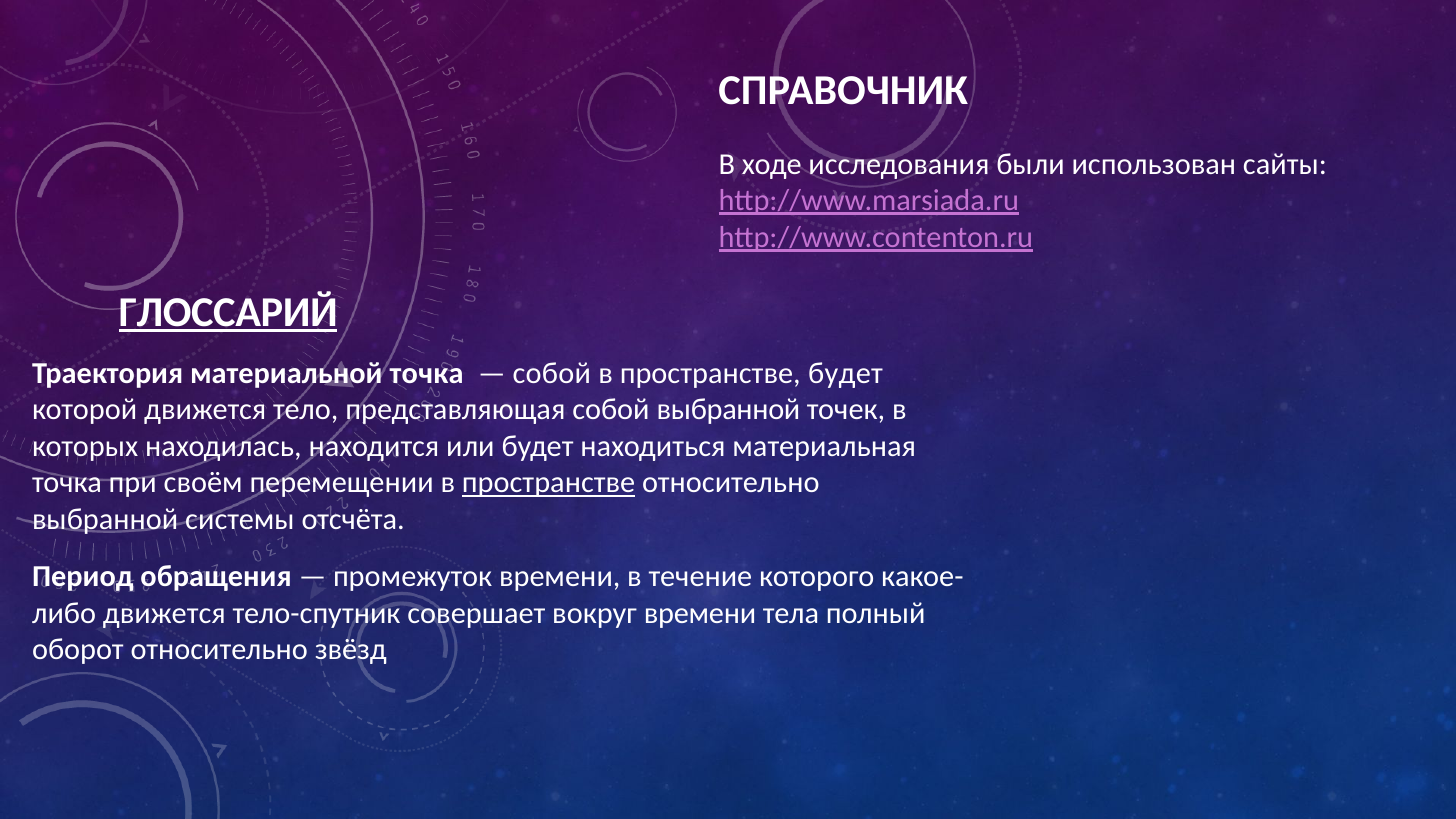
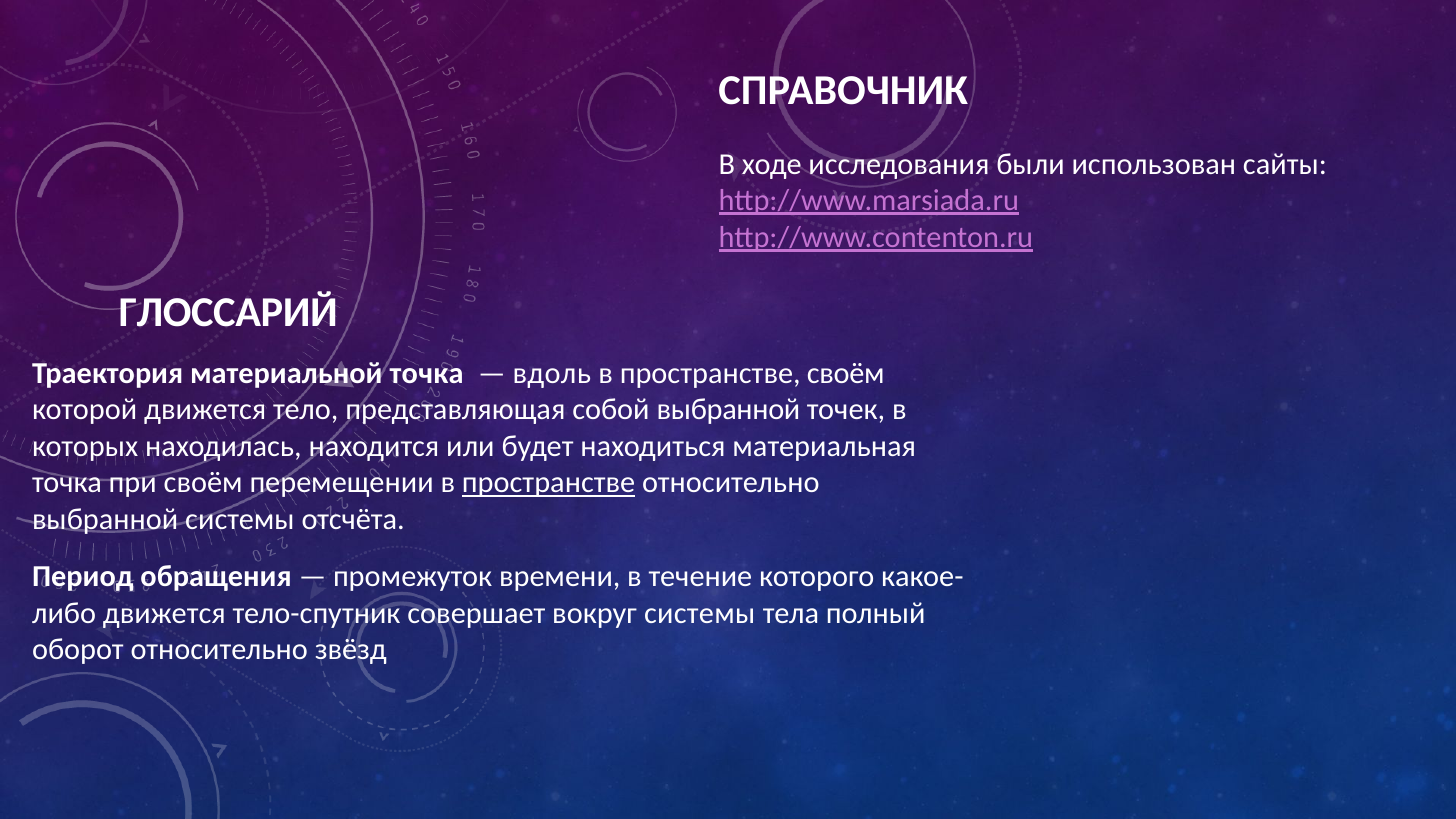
ГЛОССАРИЙ underline: present -> none (228, 312)
собой: собой -> вдоль (552, 373)
пространстве будет: будет -> своём (846, 373)
вокруг времени: времени -> системы (700, 613)
